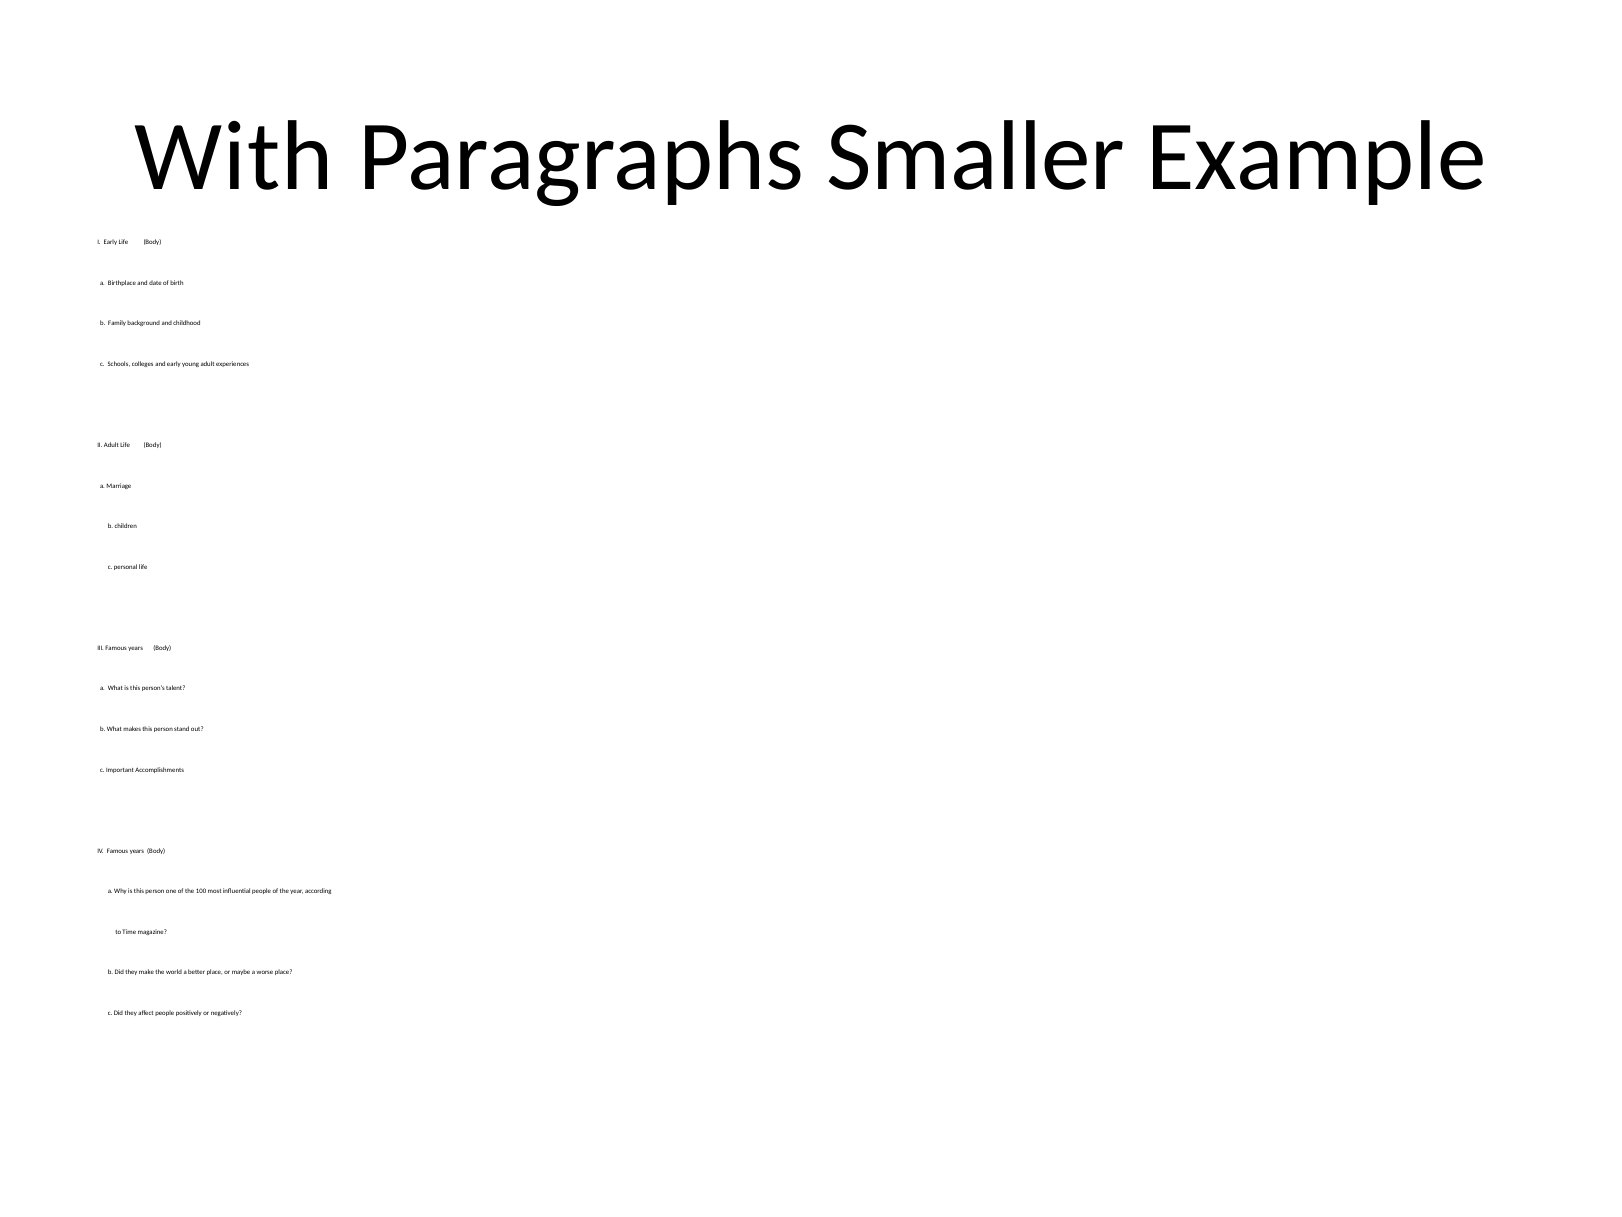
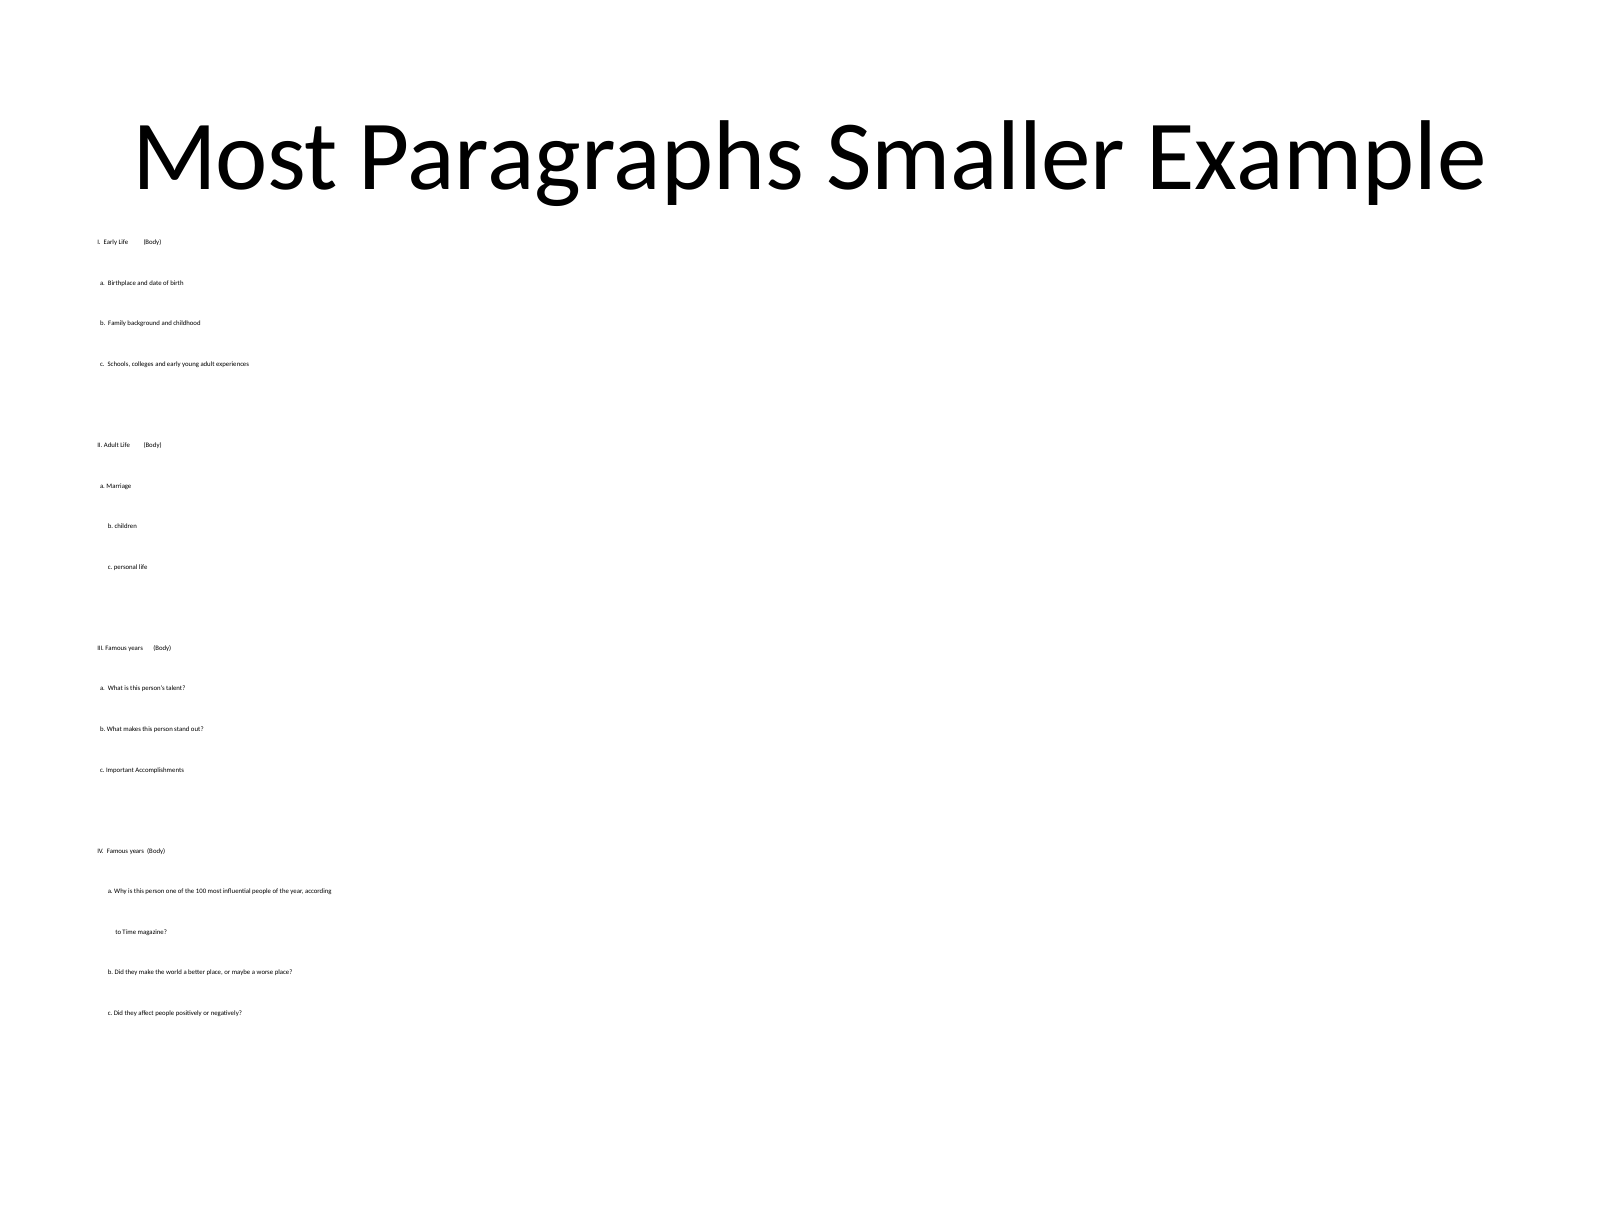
With: With -> Most (235, 157)
